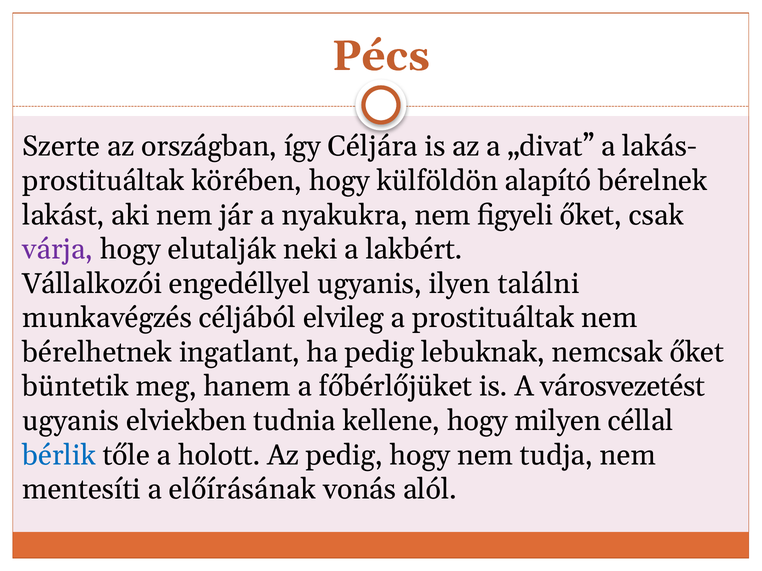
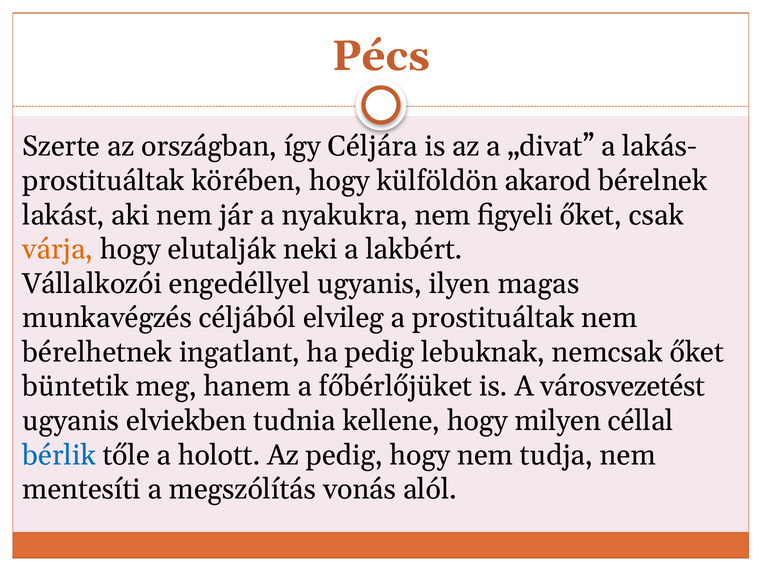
alapító: alapító -> akarod (548, 181)
várja colour: purple -> orange (58, 250)
találni: találni -> magas (539, 284)
előírásának: előírásának -> megszólítás (243, 490)
